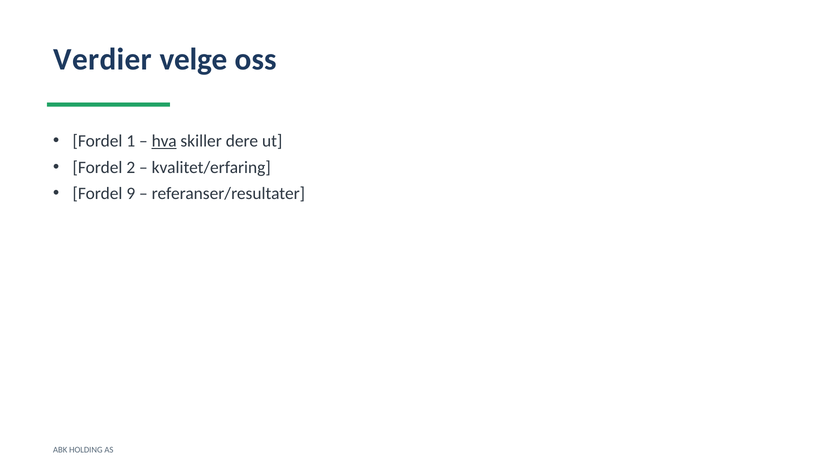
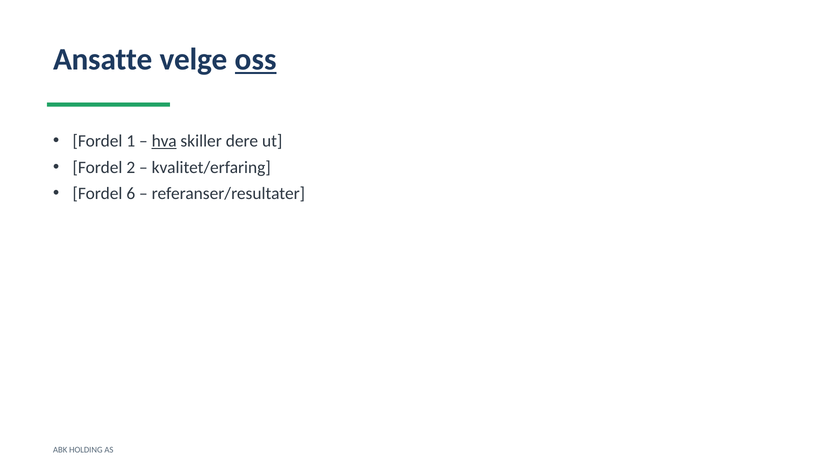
Verdier: Verdier -> Ansatte (103, 60)
oss underline: none -> present (256, 60)
9: 9 -> 6 (131, 193)
